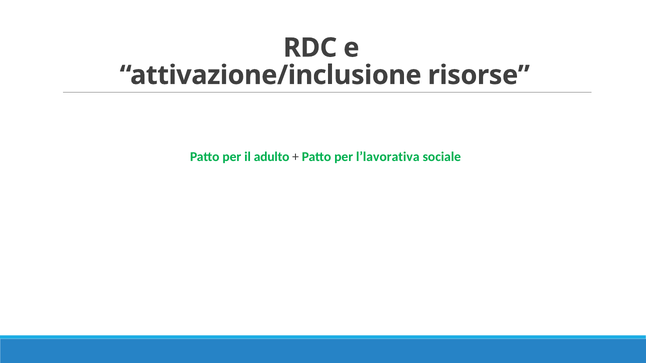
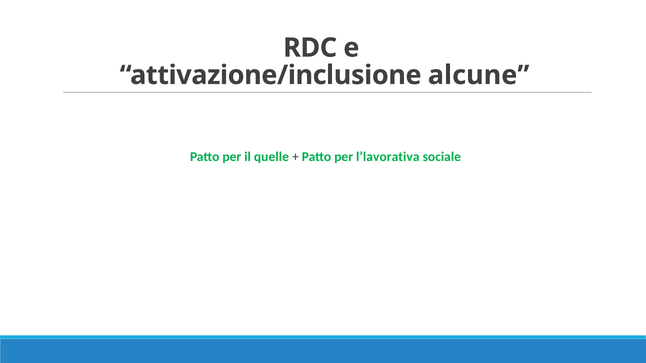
risorse: risorse -> alcune (479, 75)
adulto: adulto -> quelle (271, 157)
